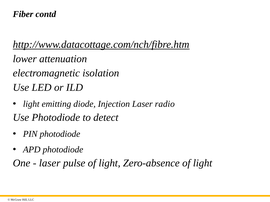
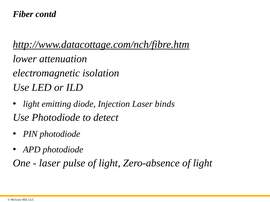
radio: radio -> binds (165, 104)
